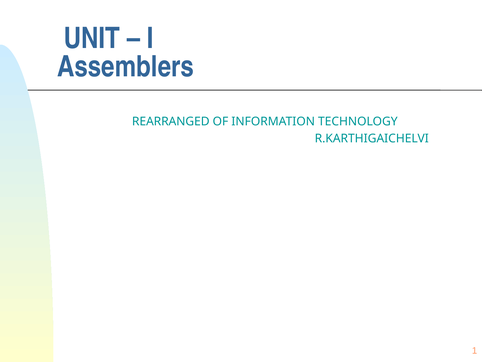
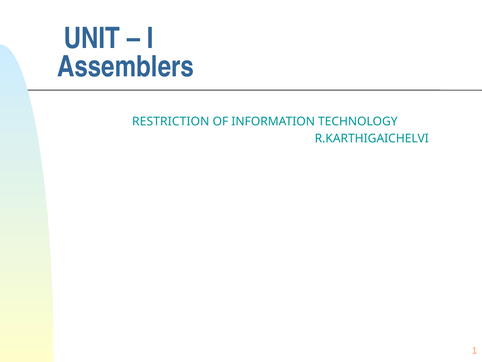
REARRANGED: REARRANGED -> RESTRICTION (171, 121)
